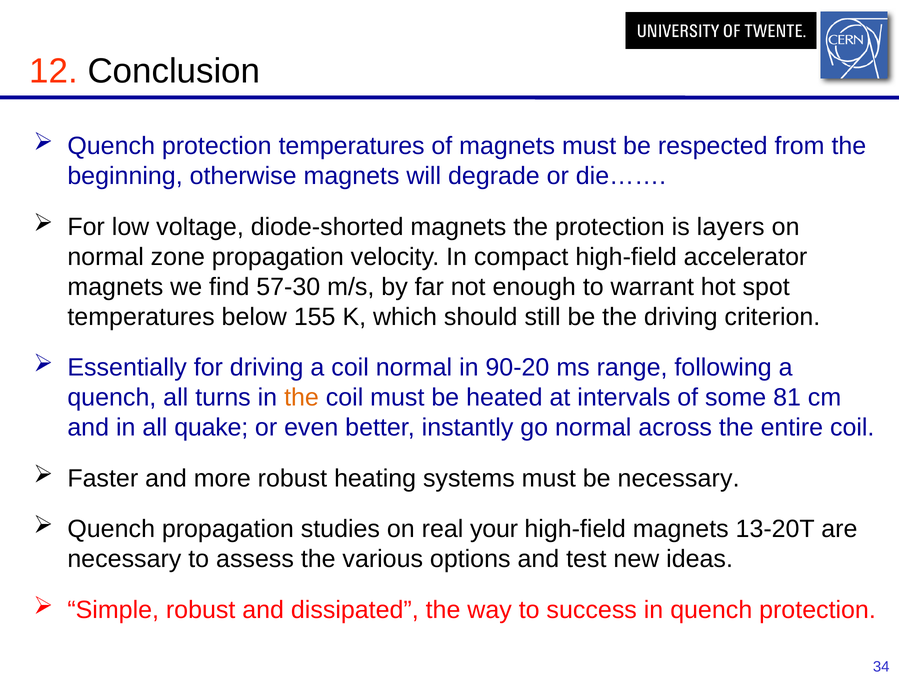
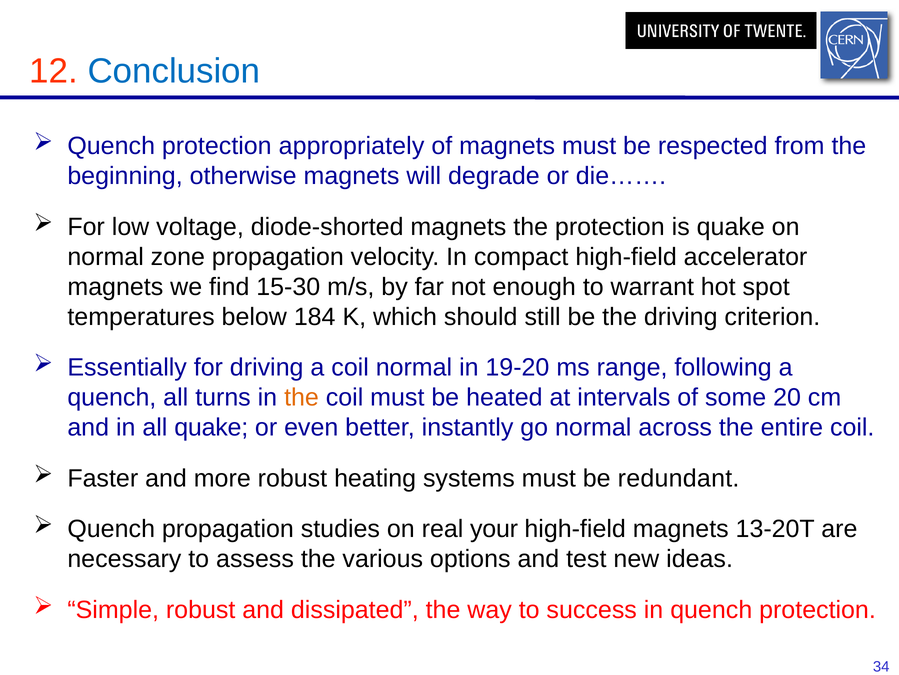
Conclusion colour: black -> blue (174, 71)
protection temperatures: temperatures -> appropriately (352, 146)
is layers: layers -> quake (731, 227)
57-30: 57-30 -> 15-30 (288, 287)
155: 155 -> 184 (315, 317)
90-20: 90-20 -> 19-20 (517, 367)
81: 81 -> 20 (787, 397)
be necessary: necessary -> redundant (679, 478)
